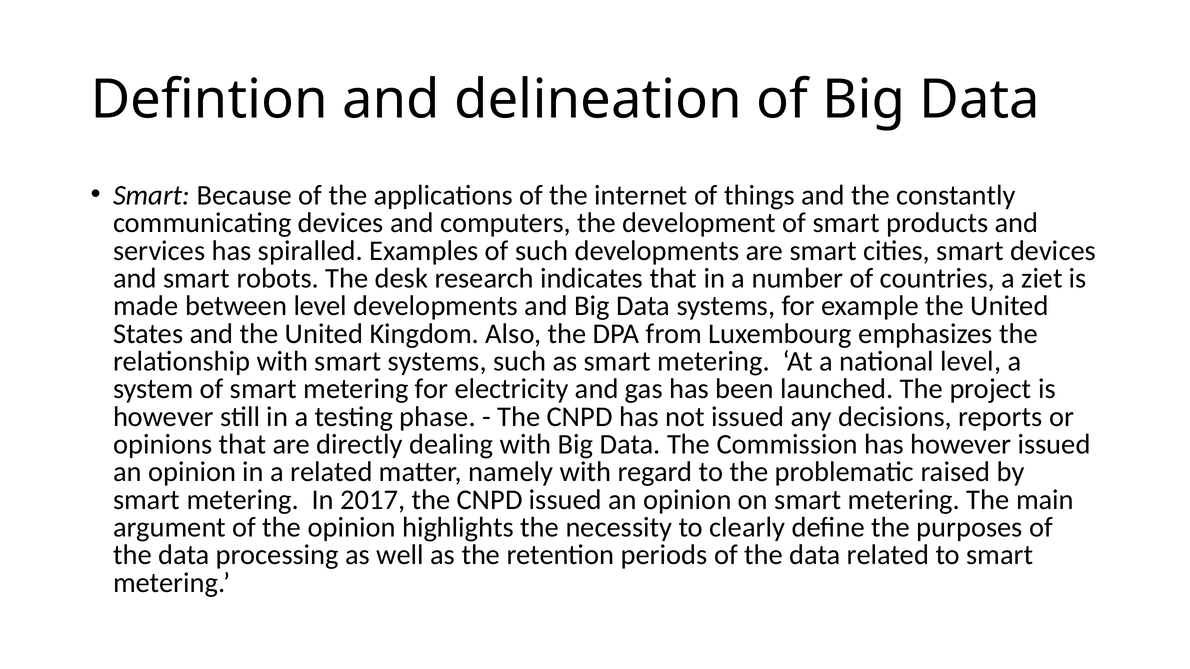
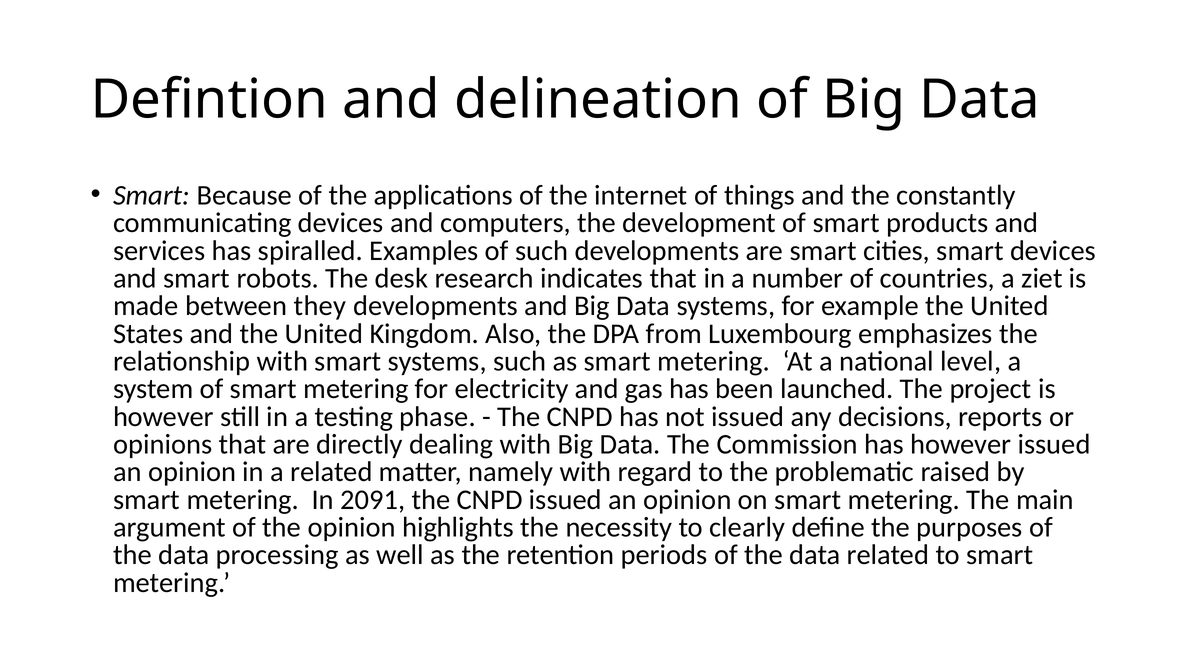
between level: level -> they (320, 306)
2017: 2017 -> 2091 (373, 500)
